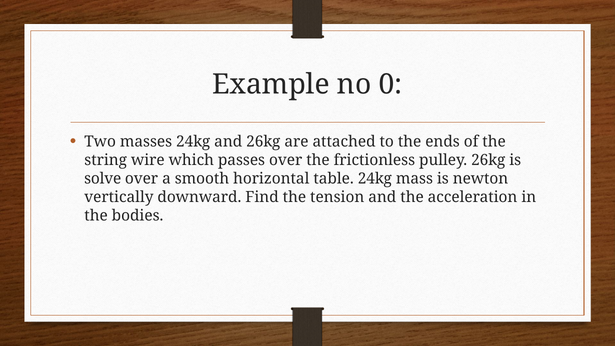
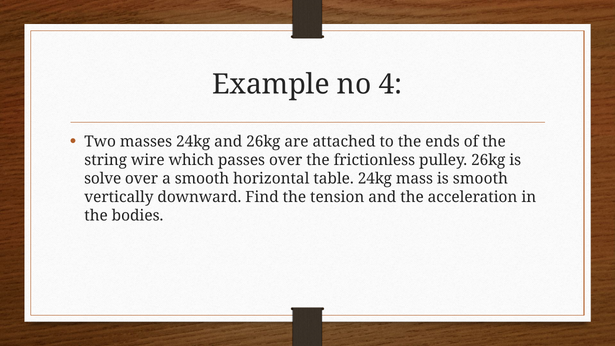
0: 0 -> 4 (391, 84)
is newton: newton -> smooth (480, 178)
